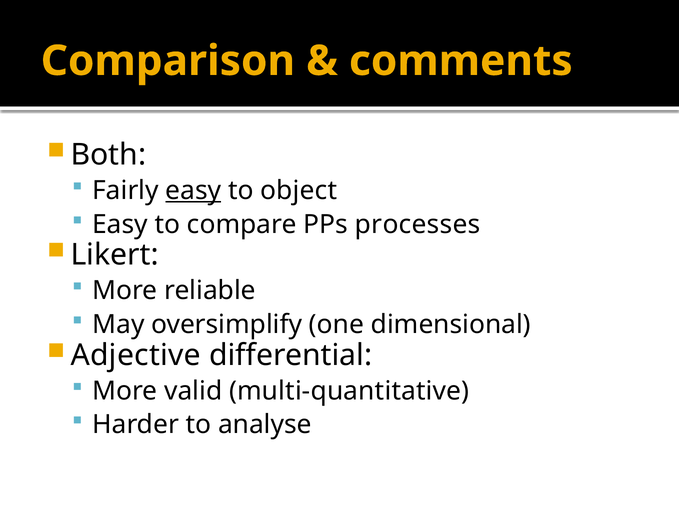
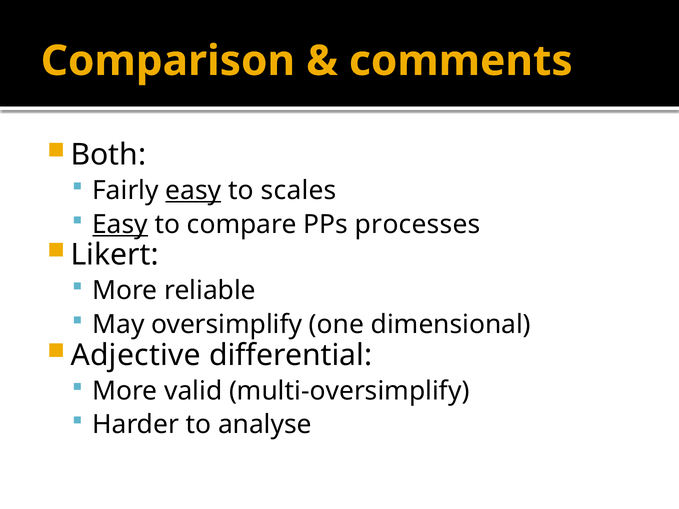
object: object -> scales (299, 191)
Easy underline: none -> present (120, 224)
multi-quantitative: multi-quantitative -> multi-oversimplify (349, 391)
